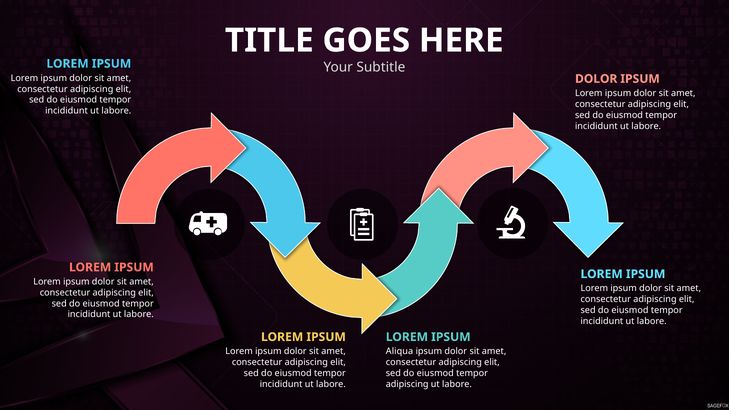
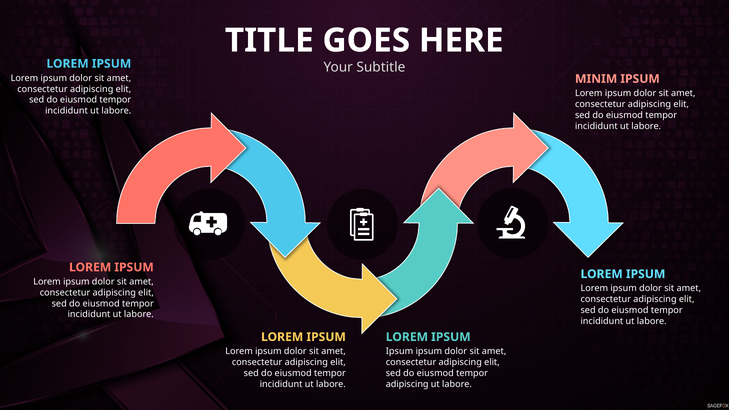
DOLOR: DOLOR -> MINIM (596, 79)
Aliqua: Aliqua -> Ipsum (400, 351)
